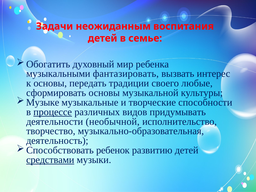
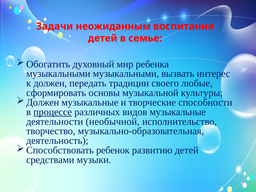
музыкальными фантазировать: фантазировать -> музыкальными (126, 74)
к основы: основы -> должен (50, 83)
Музыке: Музыке -> Должен (43, 102)
видов придумывать: придумывать -> музыкальные (178, 112)
средствами underline: present -> none (50, 160)
